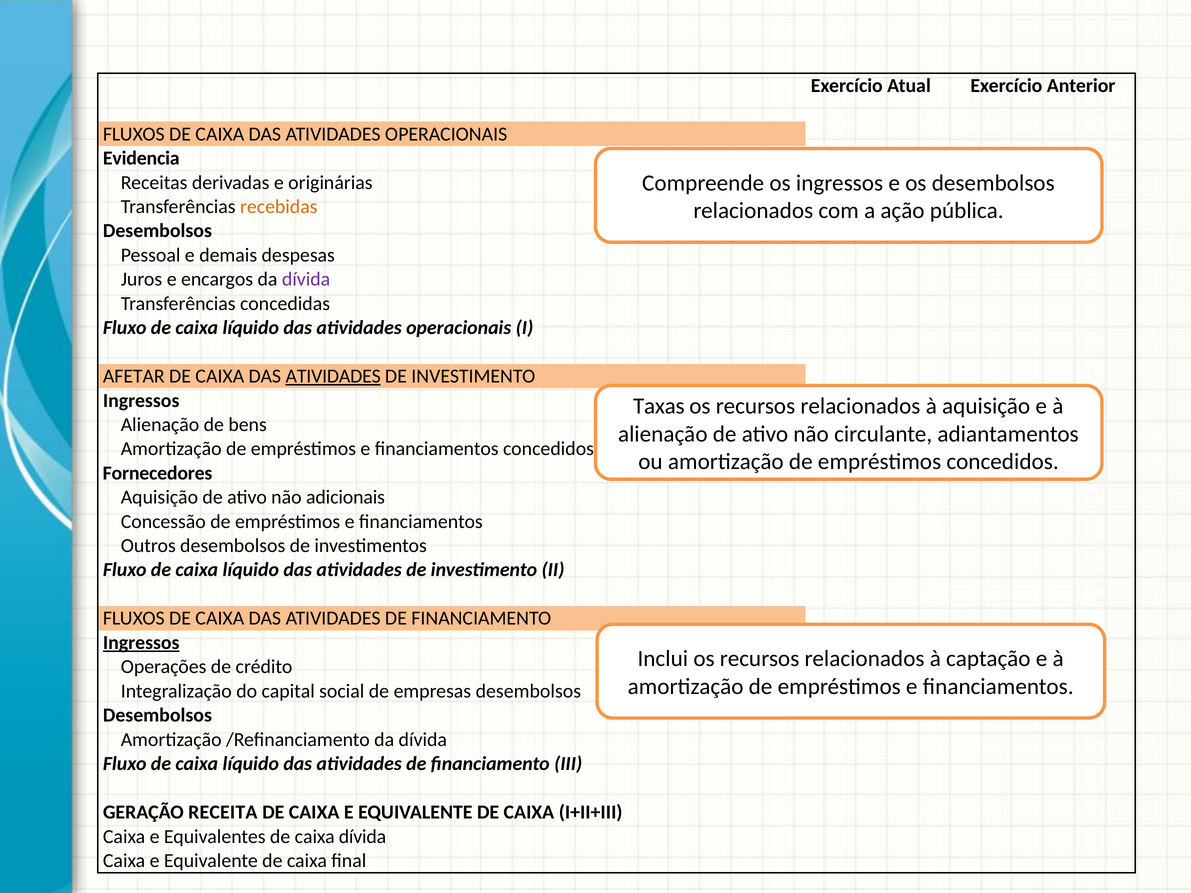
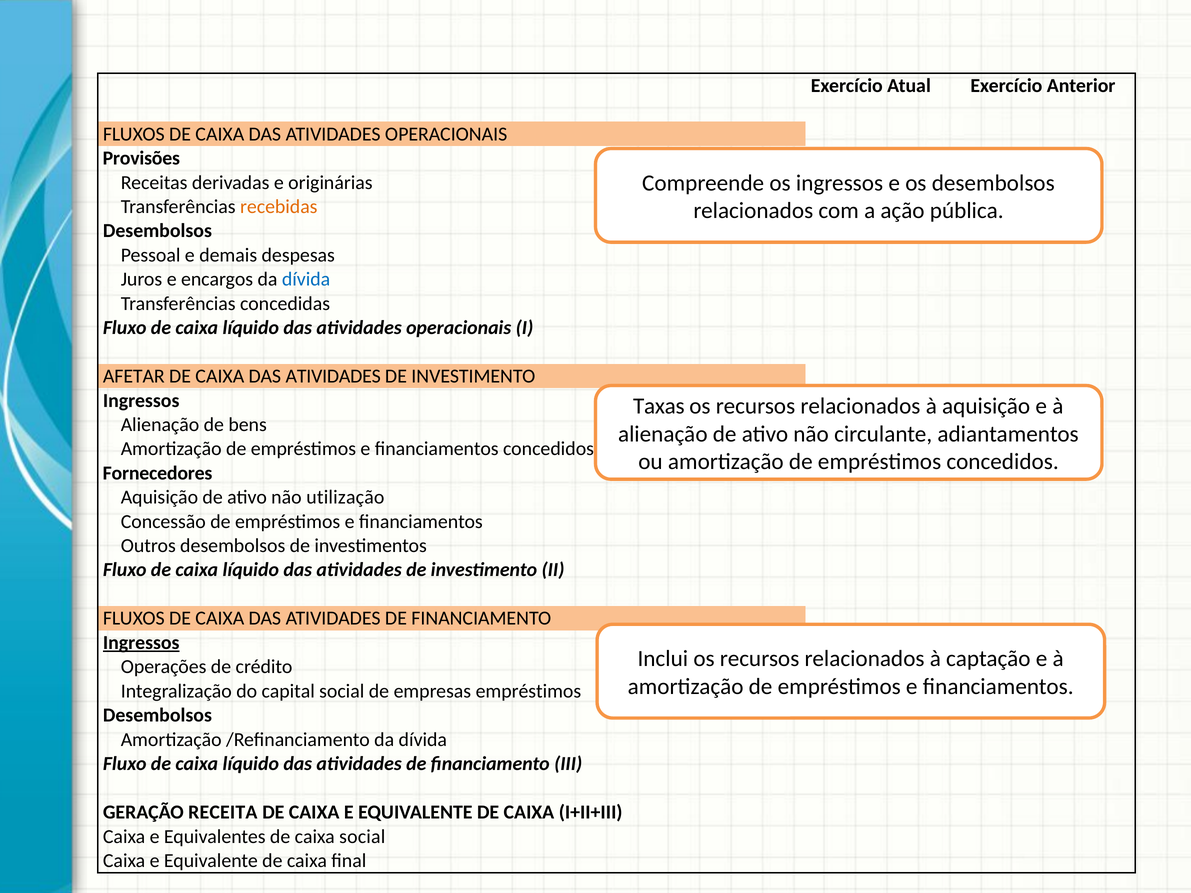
Evidencia: Evidencia -> Provisões (141, 158)
dívida colour: purple -> blue (306, 279)
ATIVIDADES underline: present -> none (333, 376)
adicionais: adicionais -> utilização (345, 498)
empresas desembolsos: desembolsos -> empréstimos (528, 691)
caixa dívida: dívida -> social (362, 837)
